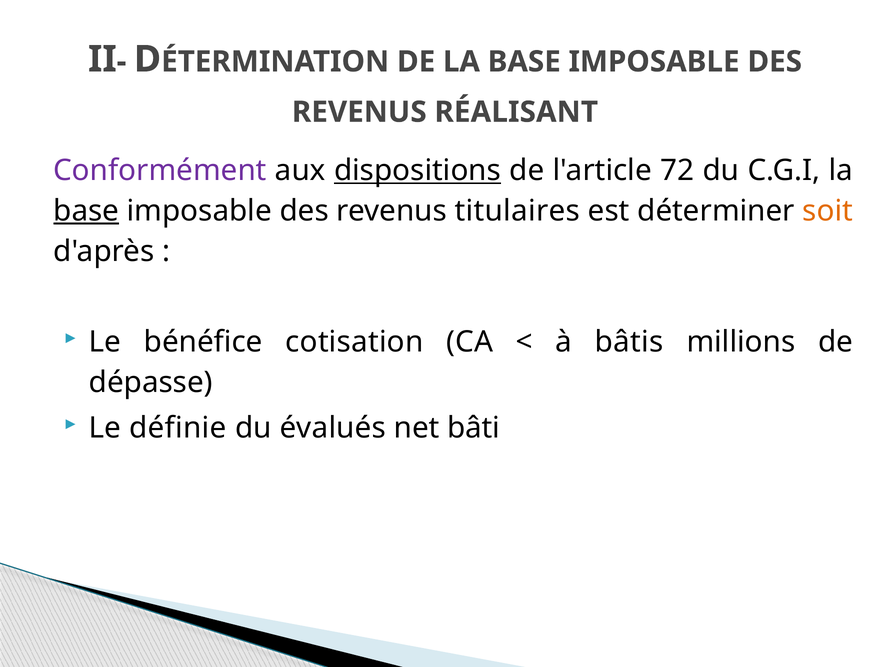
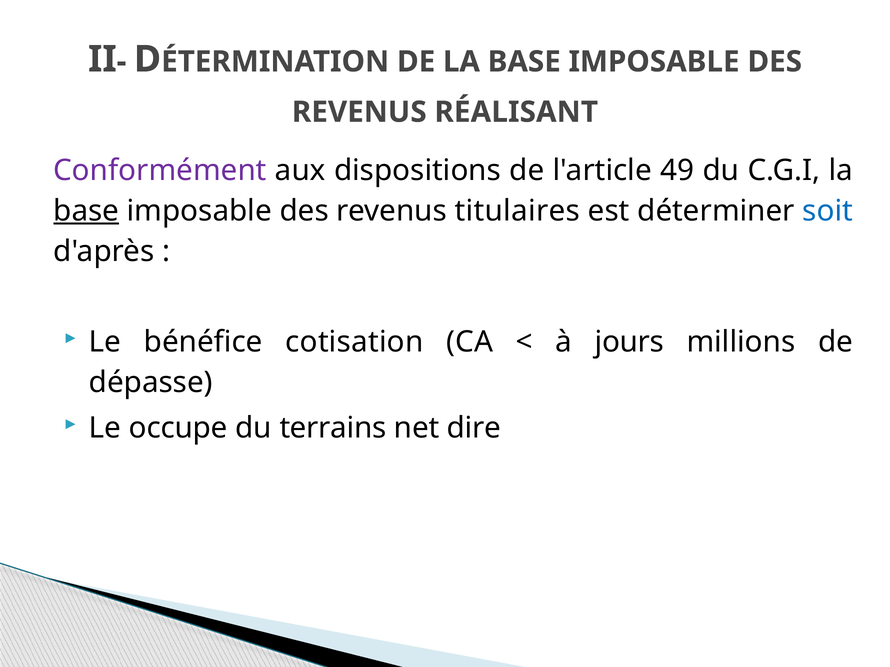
dispositions underline: present -> none (418, 171)
72: 72 -> 49 (677, 171)
soit colour: orange -> blue (828, 211)
bâtis: bâtis -> jours (630, 342)
définie: définie -> occupe (178, 428)
évalués: évalués -> terrains (333, 428)
bâti: bâti -> dire (474, 428)
